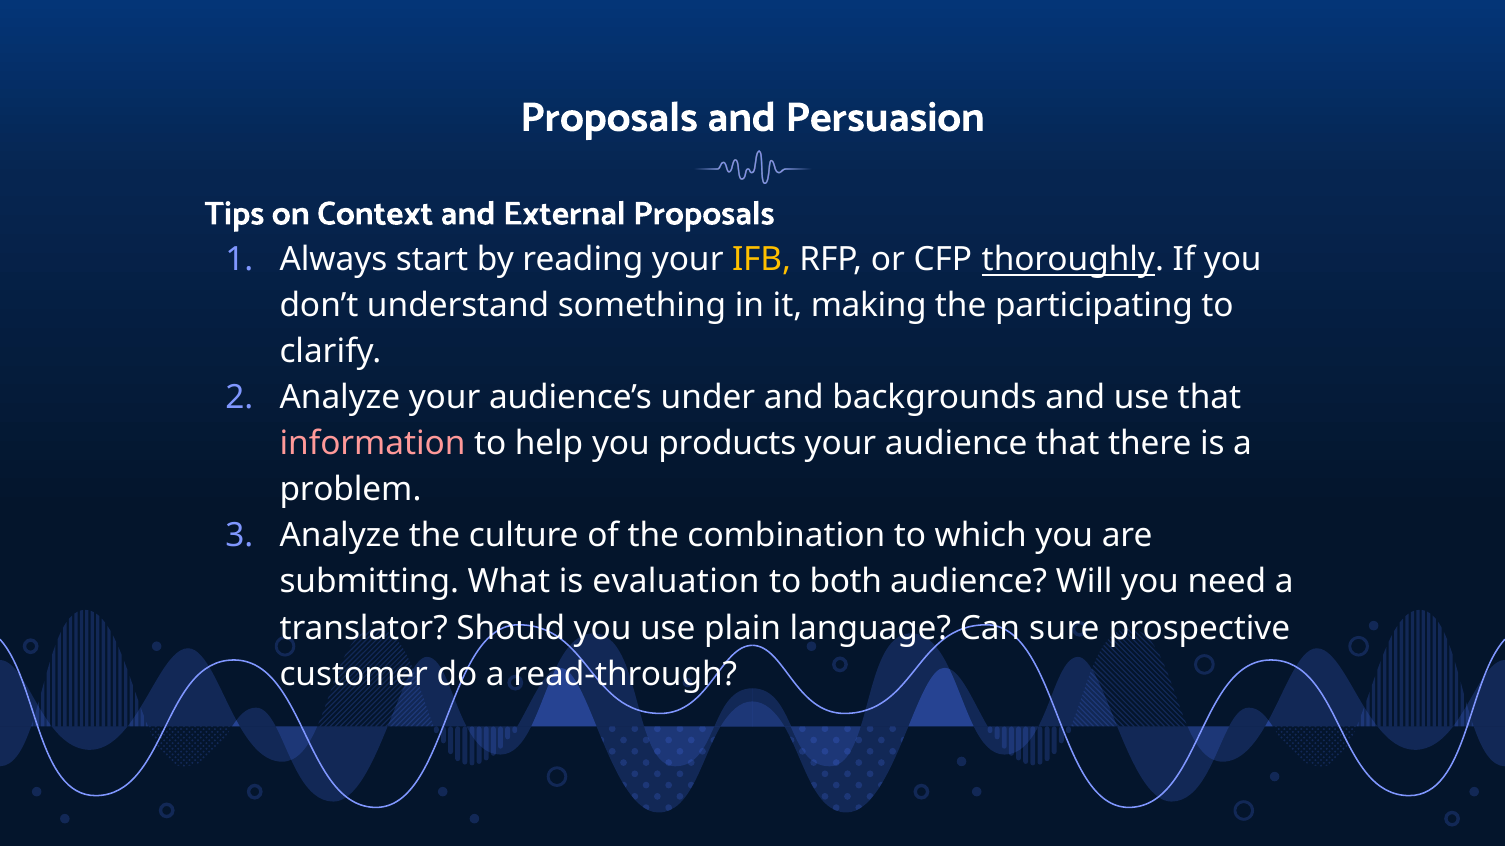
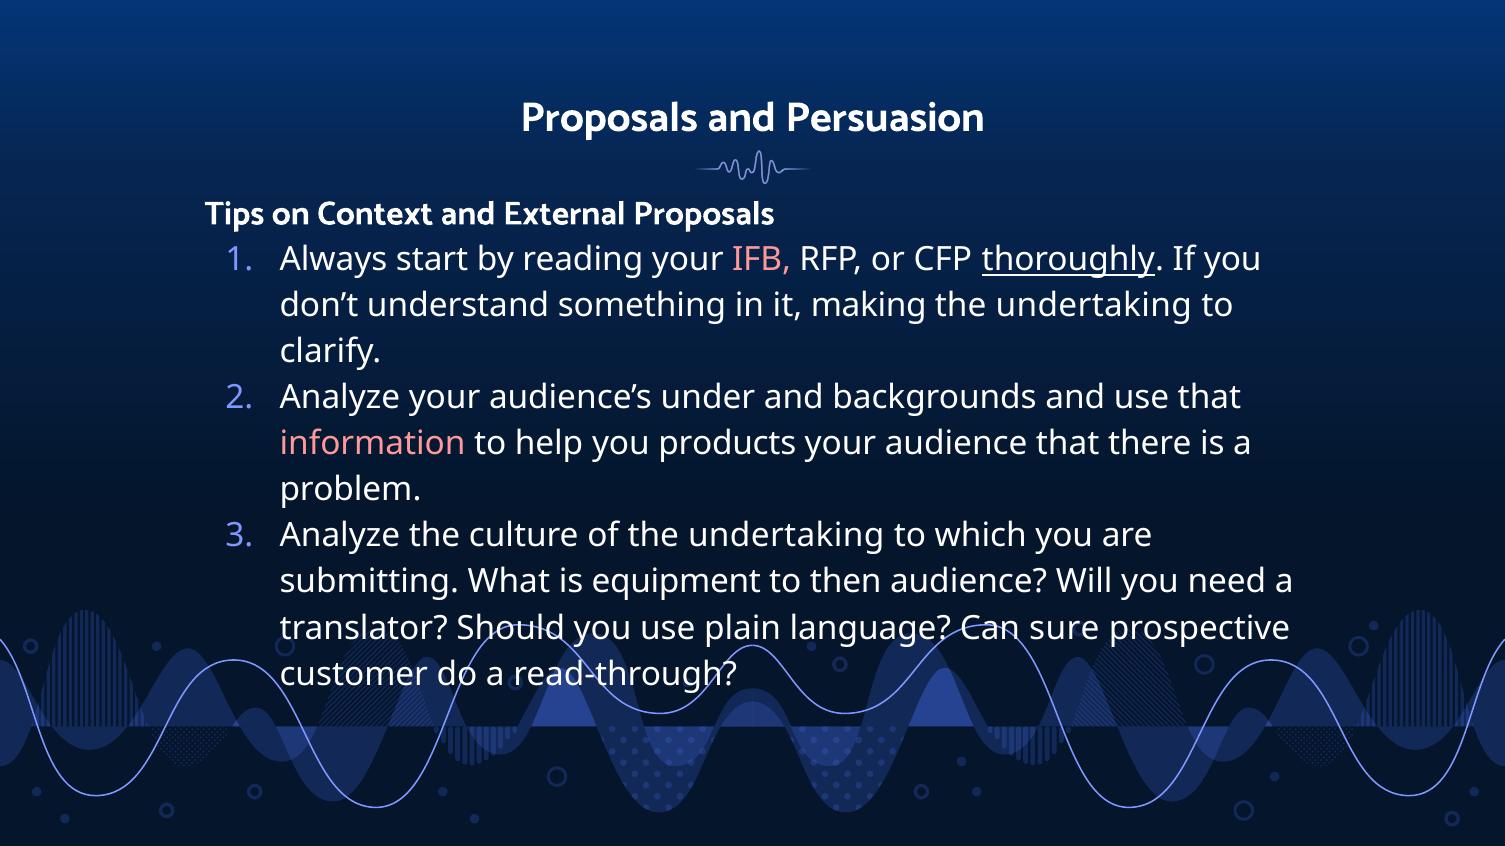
IFB colour: yellow -> pink (761, 260)
participating: participating -> undertaking (1094, 306)
of the combination: combination -> undertaking (786, 536)
evaluation: evaluation -> equipment (676, 582)
both: both -> then (846, 582)
